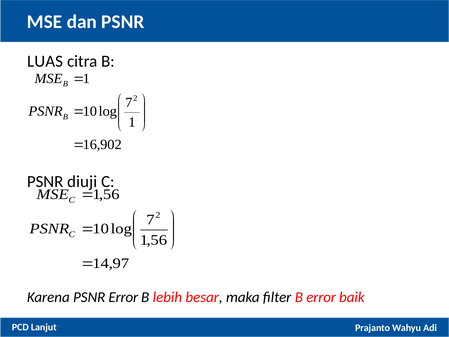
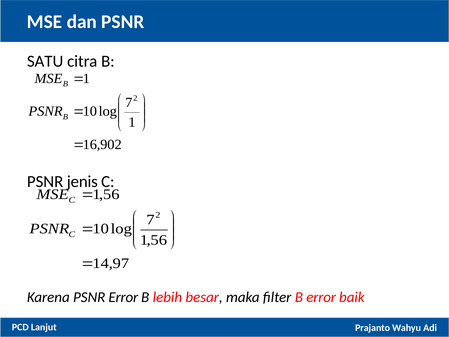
LUAS: LUAS -> SATU (45, 61)
diuji: diuji -> jenis (82, 181)
